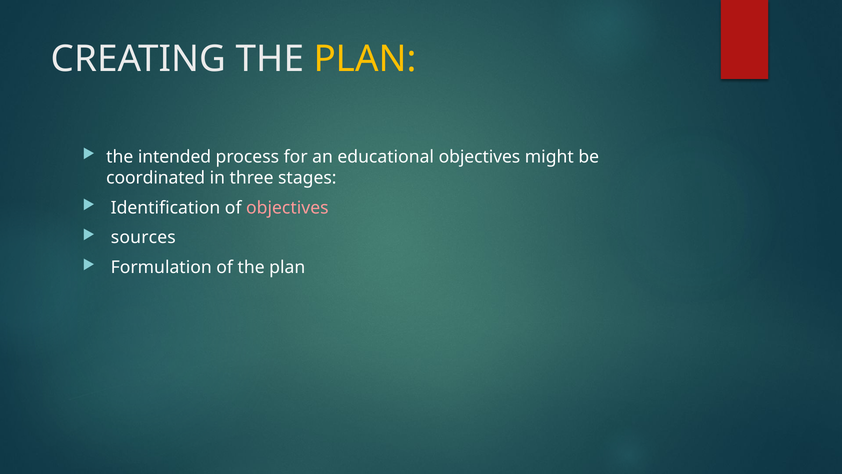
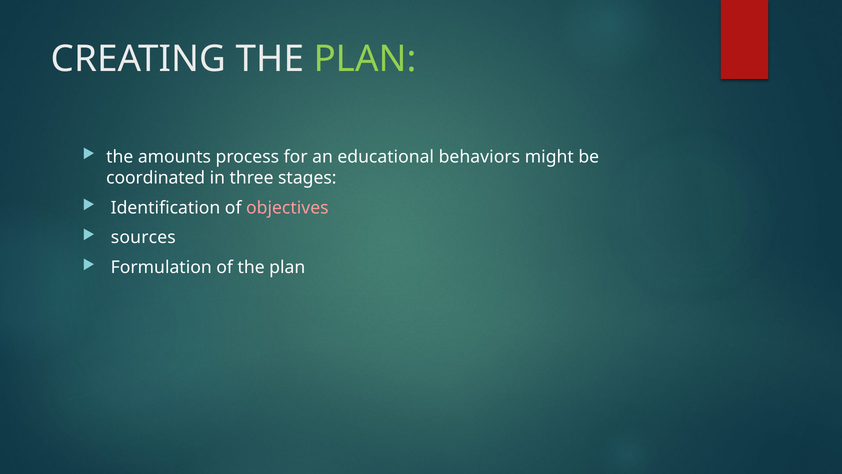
PLAN colour: yellow -> light green (365, 59)
intended: intended -> amounts (174, 157)
educational objectives: objectives -> behaviors (479, 157)
